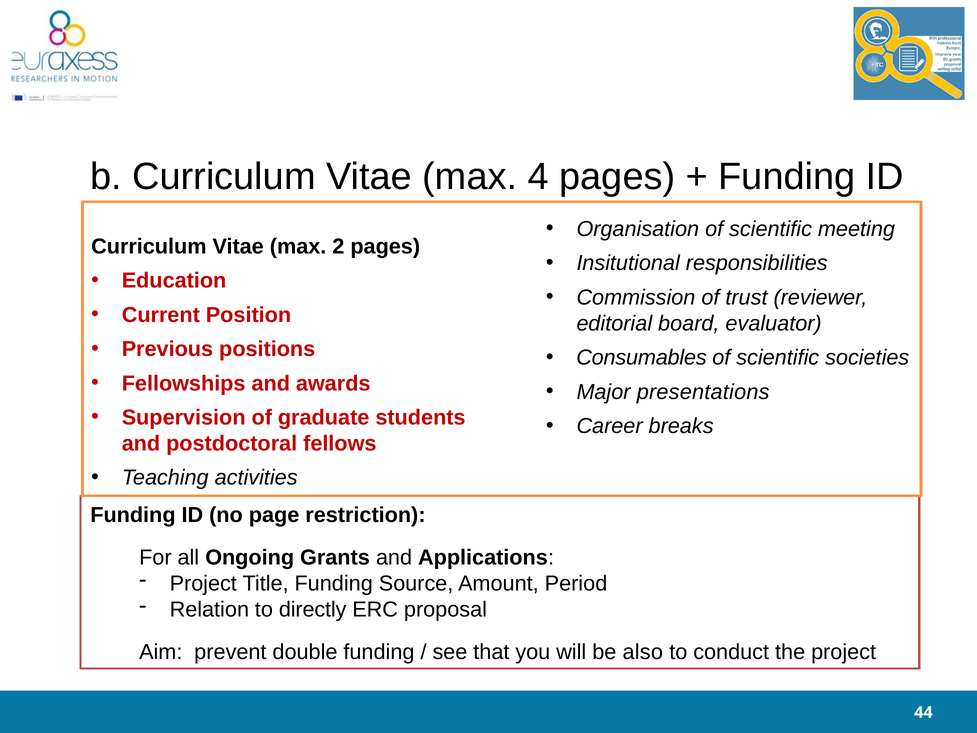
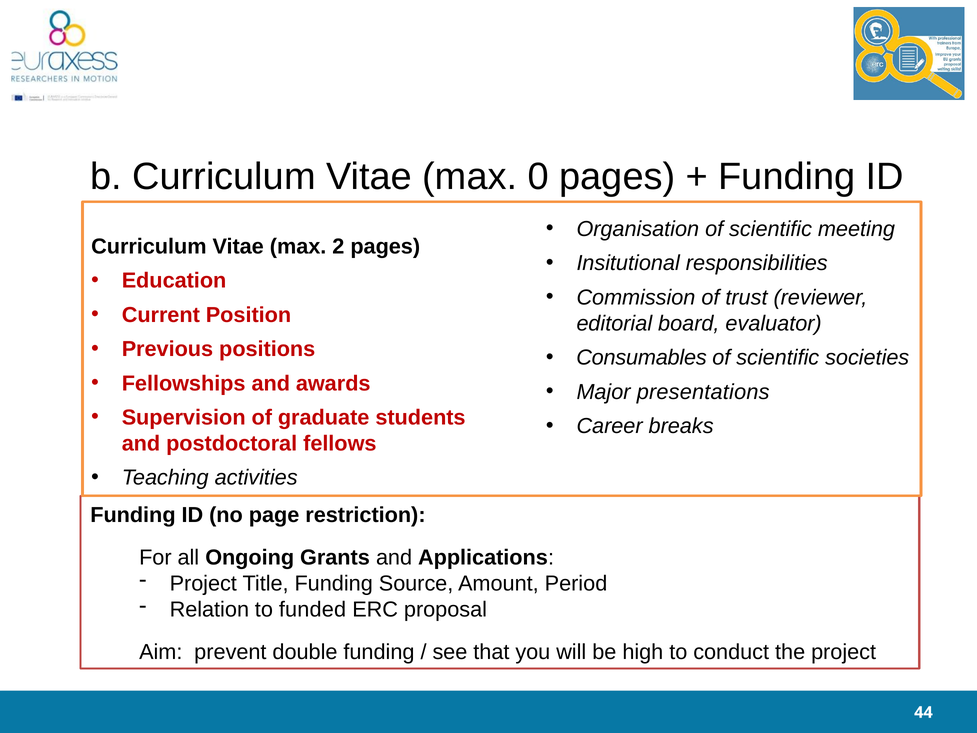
4: 4 -> 0 (538, 177)
directly: directly -> funded (313, 609)
also: also -> high (643, 652)
